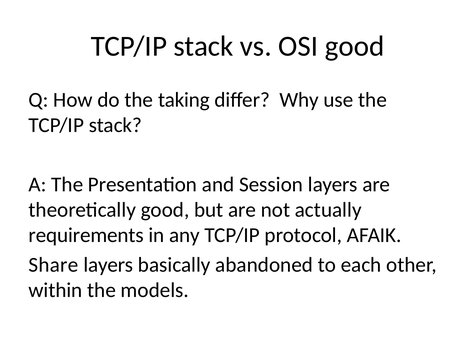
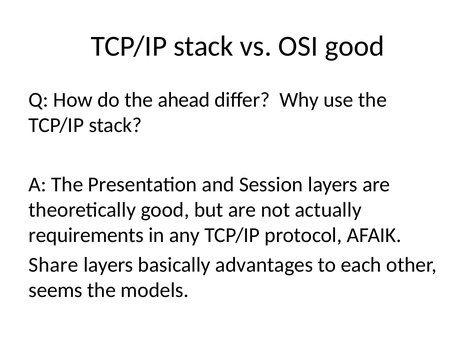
taking: taking -> ahead (184, 100)
abandoned: abandoned -> advantages (264, 265)
within: within -> seems (56, 290)
